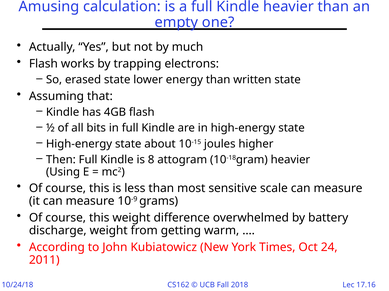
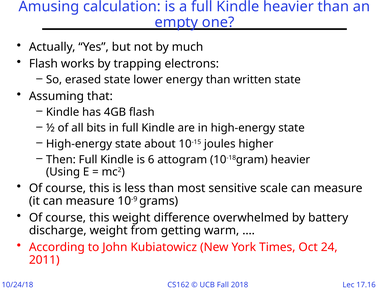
8: 8 -> 6 (151, 160)
